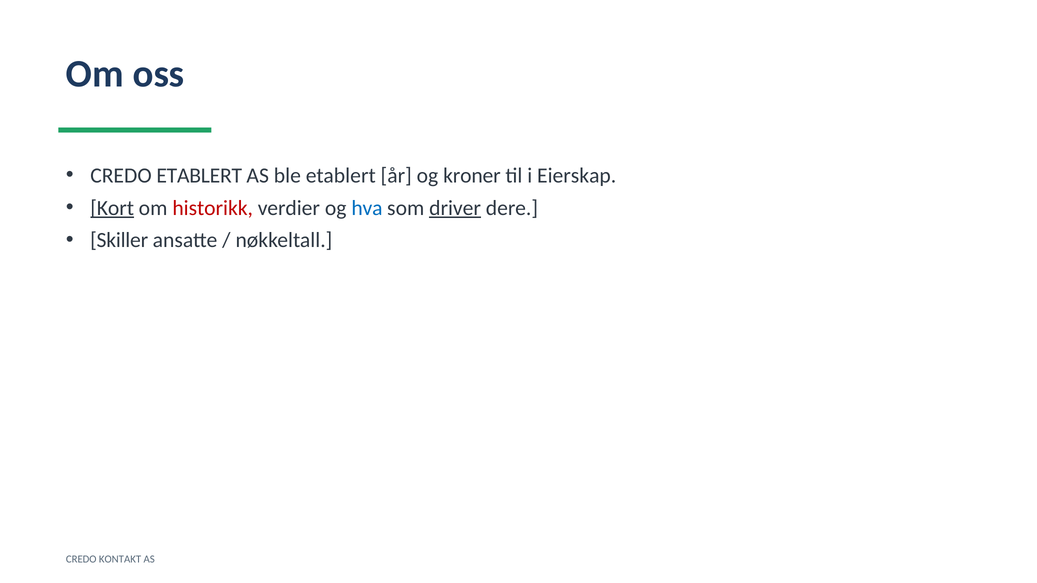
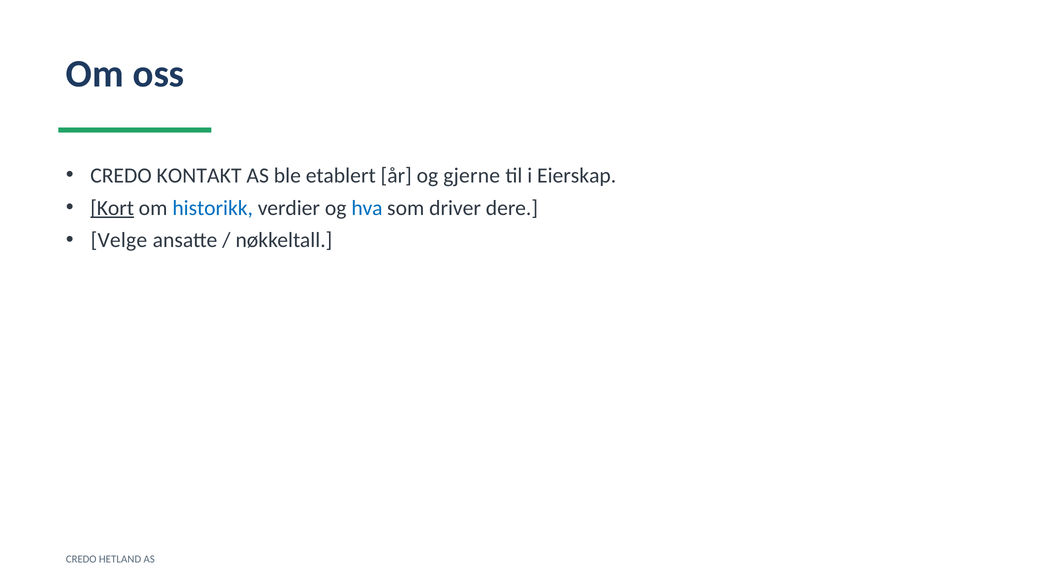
CREDO ETABLERT: ETABLERT -> KONTAKT (199, 176)
kroner: kroner -> gjerne (472, 176)
historikk colour: red -> blue (213, 208)
driver underline: present -> none (455, 208)
Skiller: Skiller -> Velge (119, 240)
KONTAKT: KONTAKT -> HETLAND (120, 560)
